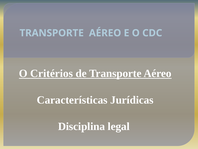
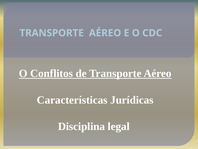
Critérios: Critérios -> Conflitos (52, 73)
